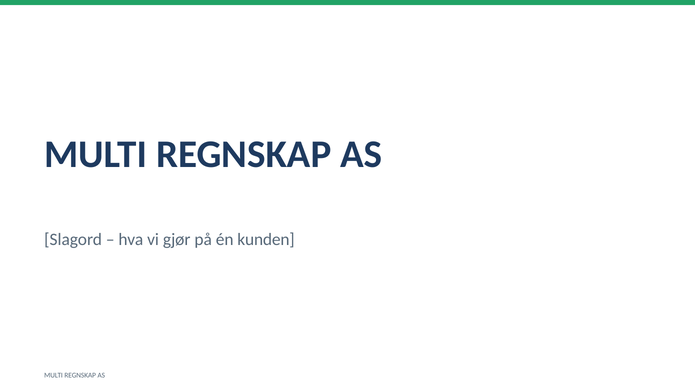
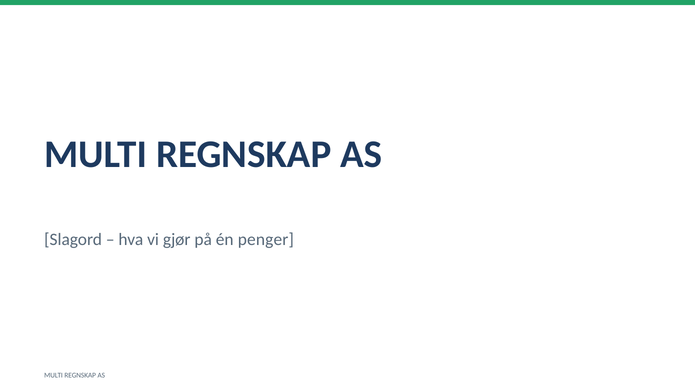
kunden: kunden -> penger (266, 239)
